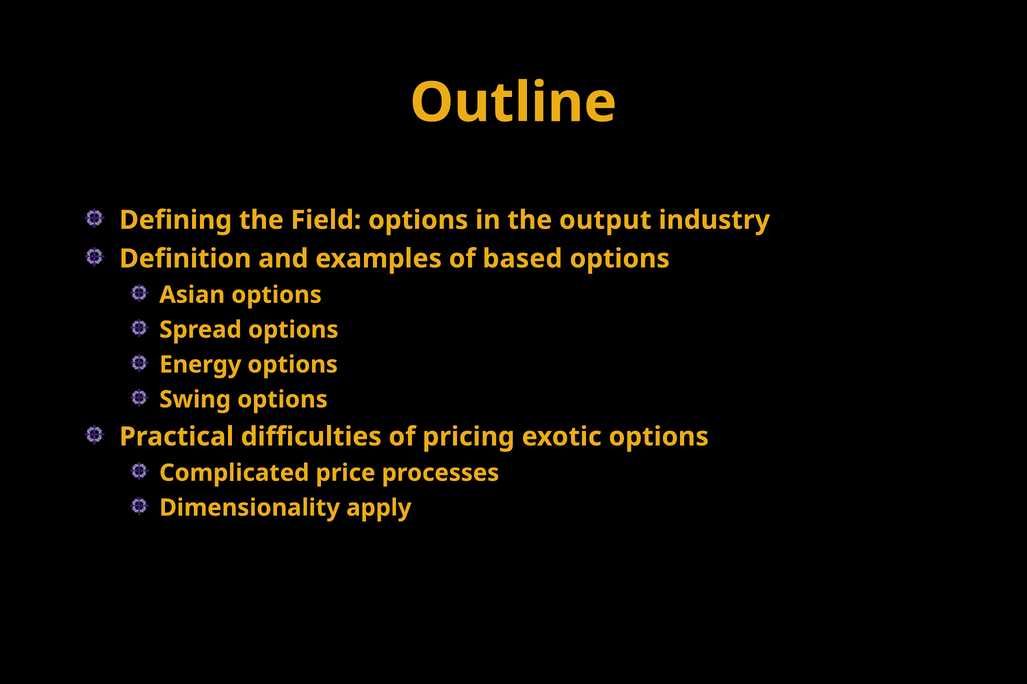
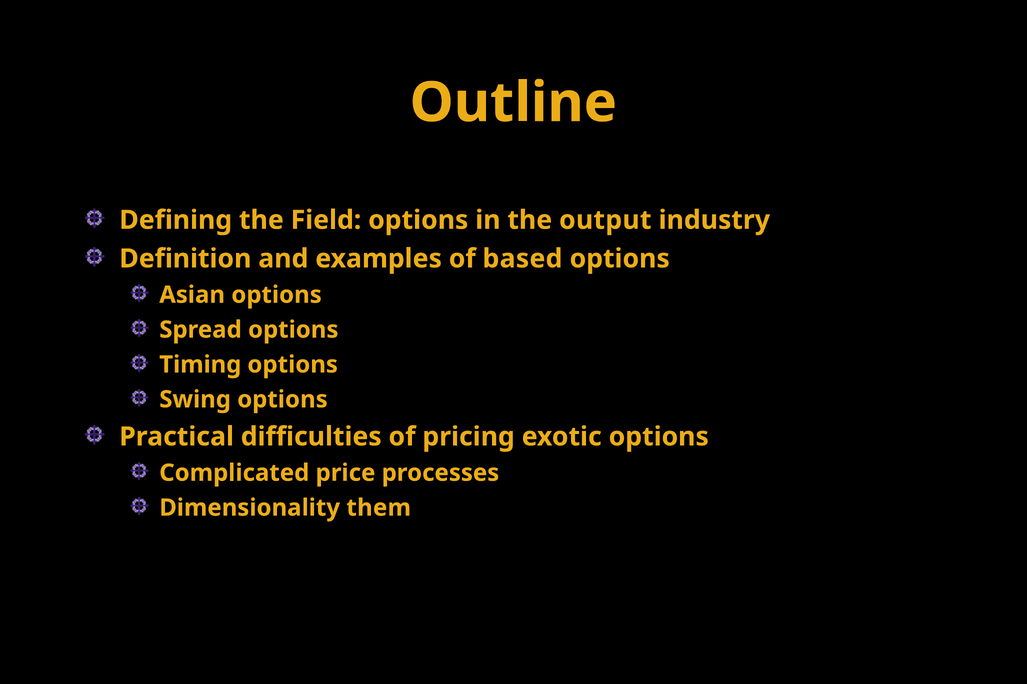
Energy: Energy -> Timing (200, 365)
apply: apply -> them (379, 508)
